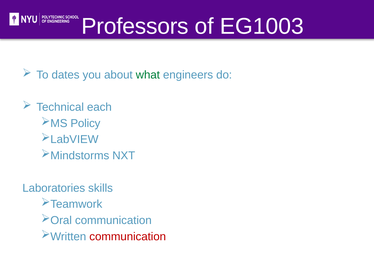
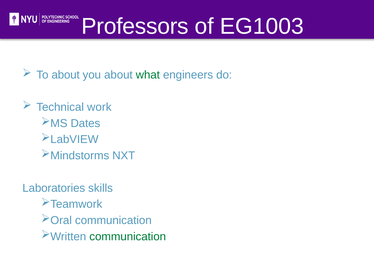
To dates: dates -> about (66, 75)
each: each -> work (99, 107)
Policy: Policy -> Dates (85, 124)
communication colour: red -> green (128, 237)
